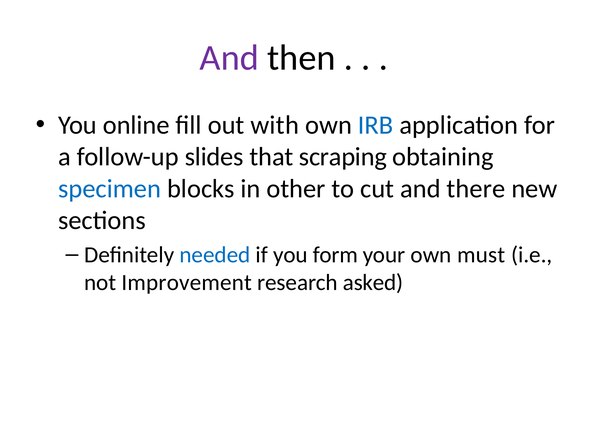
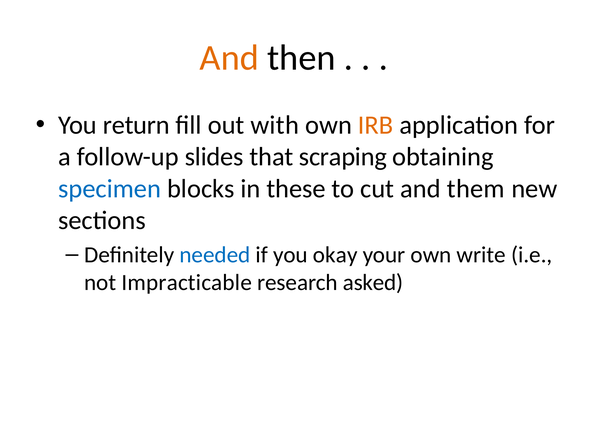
And colour: purple -> orange (229, 58)
online: online -> return (136, 125)
IRB colour: blue -> orange (376, 125)
other: other -> these (296, 189)
there: there -> them (476, 189)
form: form -> okay (335, 255)
must: must -> write (481, 255)
Improvement: Improvement -> Impracticable (187, 282)
